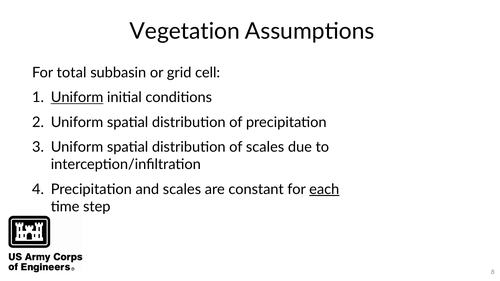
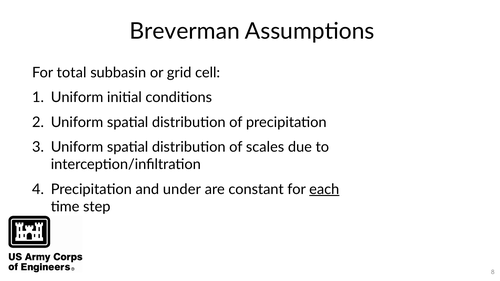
Vegetation: Vegetation -> Breverman (185, 31)
Uniform underline: present -> none (77, 97)
and scales: scales -> under (182, 189)
